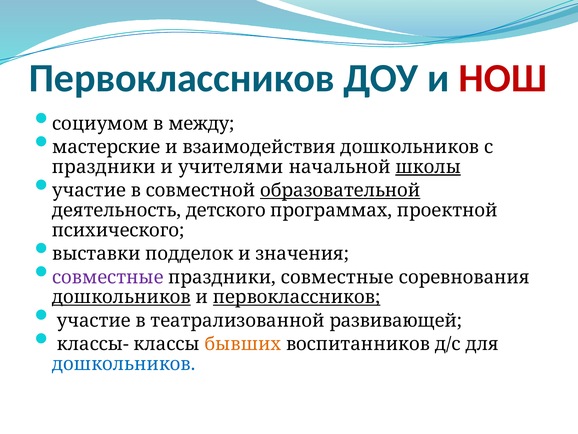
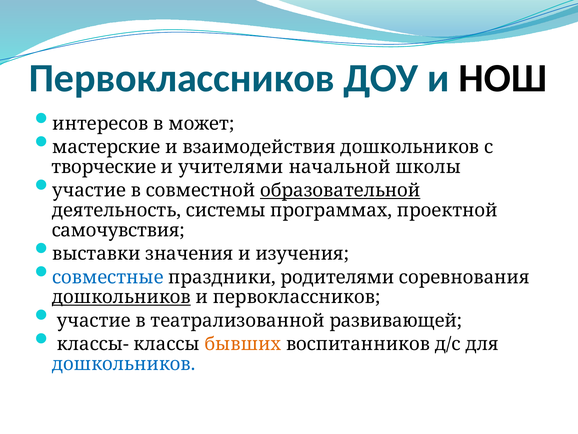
НОШ colour: red -> black (503, 78)
социумом: социумом -> интересов (100, 124)
между: между -> может (201, 124)
праздники: праздники -> творческие (104, 167)
школы underline: present -> none (428, 167)
детского: детского -> системы (226, 210)
психического: психического -> самочувствия (118, 230)
подделок: подделок -> значения (189, 254)
значения: значения -> изучения (302, 254)
совместные colour: purple -> blue (108, 277)
праздники совместные: совместные -> родителями (337, 277)
первоклассников underline: present -> none (297, 297)
